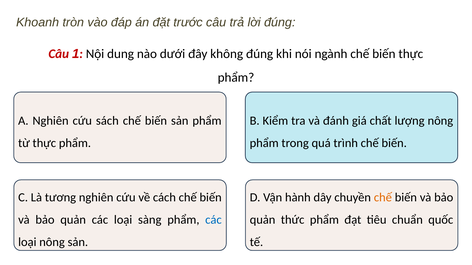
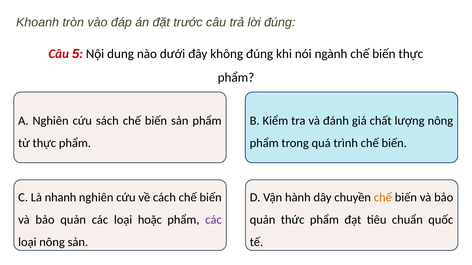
1: 1 -> 5 (76, 54)
tương: tương -> nhanh (61, 198)
sàng: sàng -> hoặc (150, 220)
các colour: blue -> purple (213, 220)
